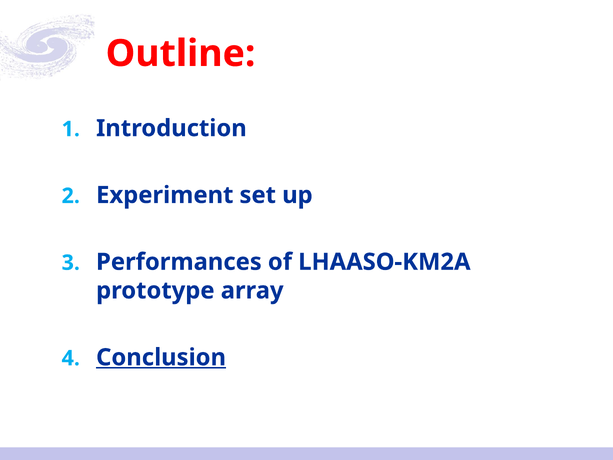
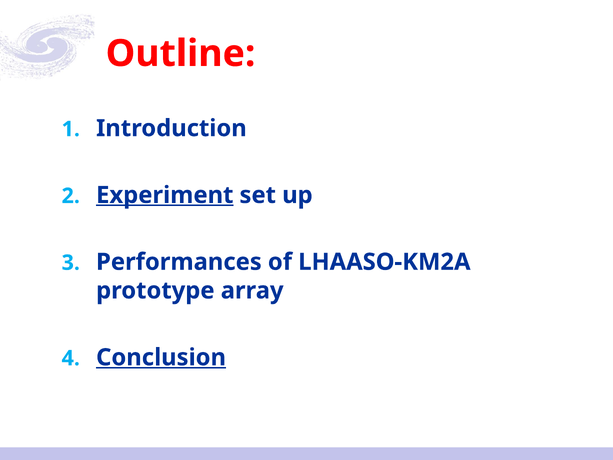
Experiment underline: none -> present (165, 195)
